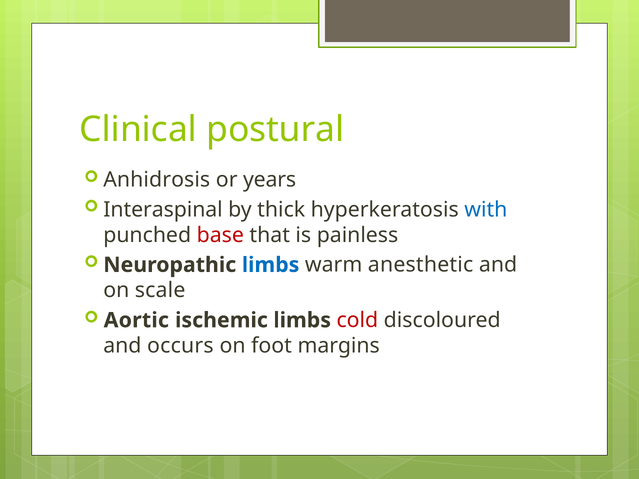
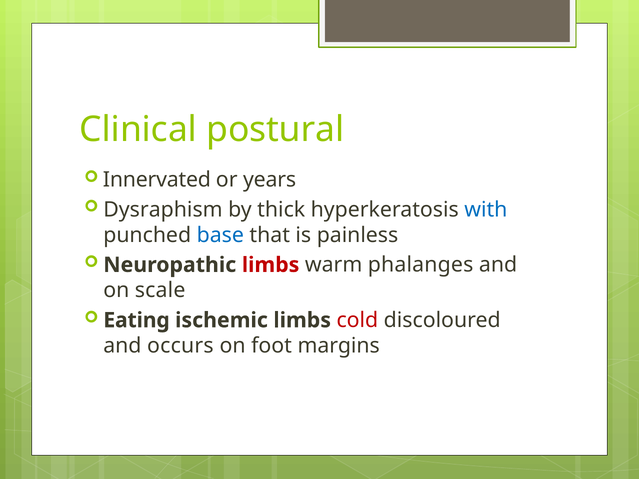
Anhidrosis: Anhidrosis -> Innervated (157, 180)
Interaspinal: Interaspinal -> Dysraphism (163, 210)
base colour: red -> blue (220, 235)
limbs colour: blue -> red (271, 265)
anesthetic: anesthetic -> phalanges (421, 265)
Aortic: Aortic -> Eating (137, 320)
